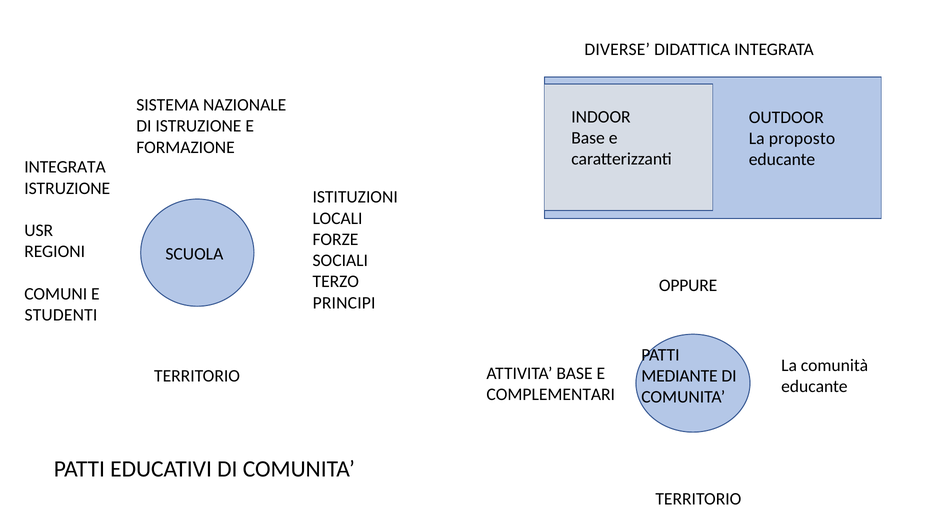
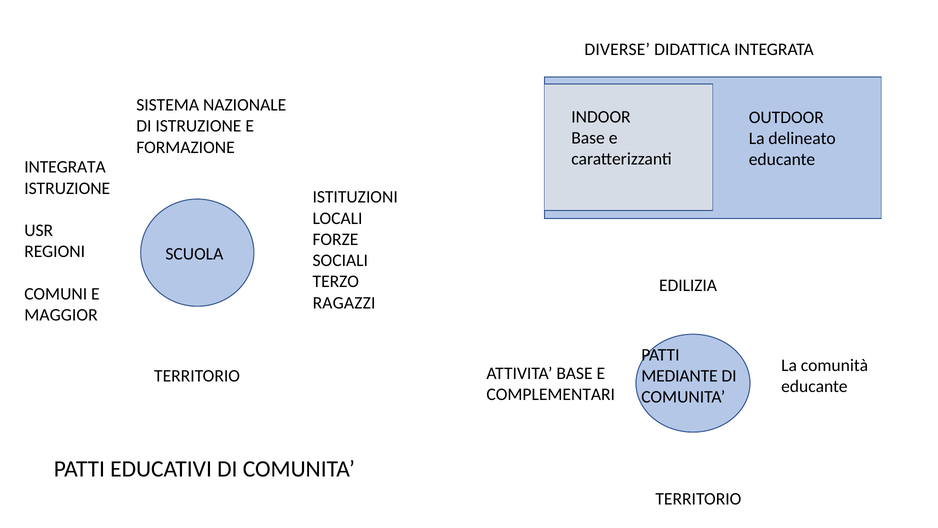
proposto: proposto -> delineato (802, 138)
OPPURE: OPPURE -> EDILIZIA (688, 285)
PRINCIPI: PRINCIPI -> RAGAZZI (344, 303)
STUDENTI: STUDENTI -> MAGGIOR (61, 315)
